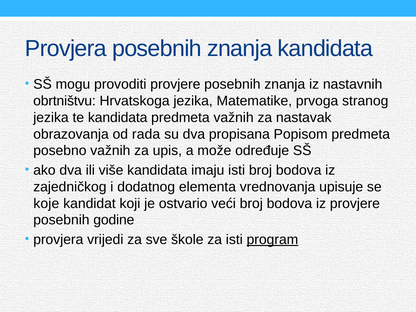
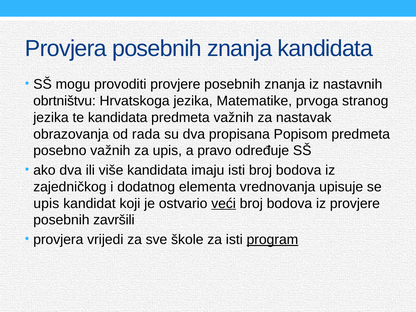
može: može -> pravo (214, 151)
koje: koje -> upis (46, 203)
veći underline: none -> present (224, 203)
godine: godine -> završili (114, 220)
